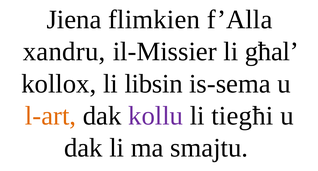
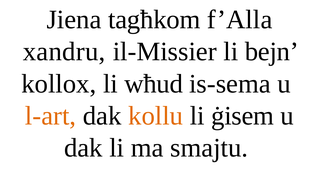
flimkien: flimkien -> tagħkom (154, 20)
għal: għal -> bejn (272, 52)
libsin: libsin -> wħud (154, 84)
kollu colour: purple -> orange (156, 116)
tiegħi: tiegħi -> ġisem (243, 116)
